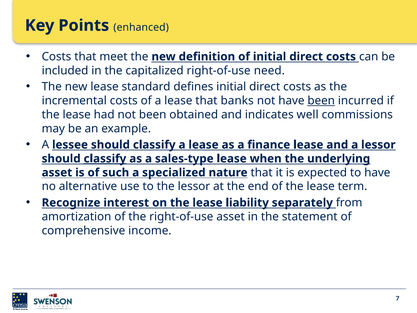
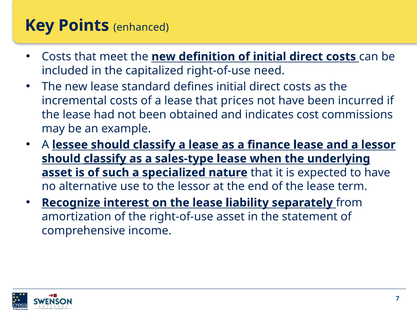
banks: banks -> prices (237, 101)
been underline: present -> none (321, 101)
well: well -> cost (308, 115)
